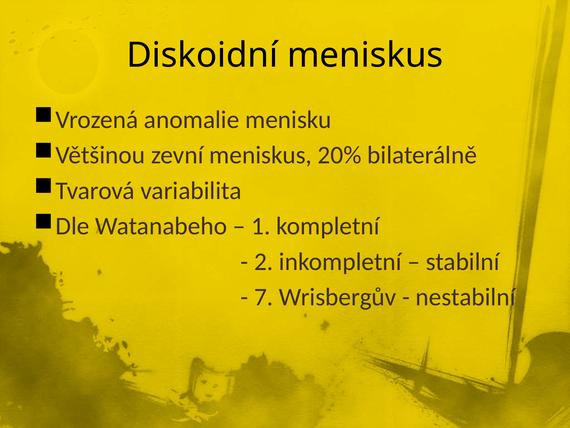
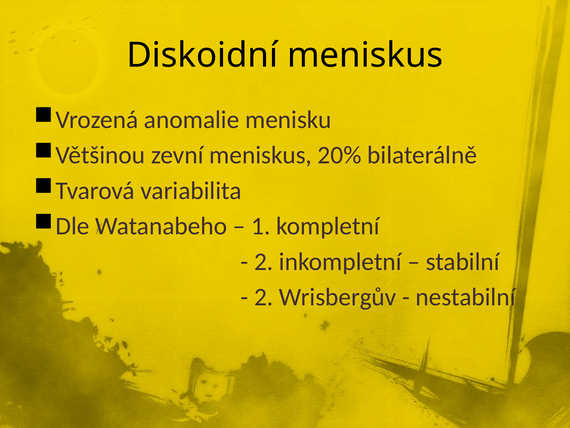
7: 7 -> 2 (264, 297)
